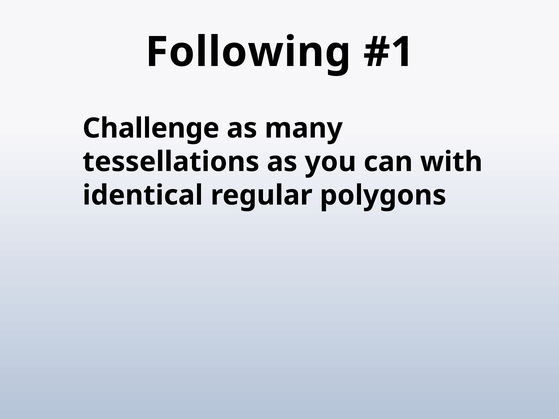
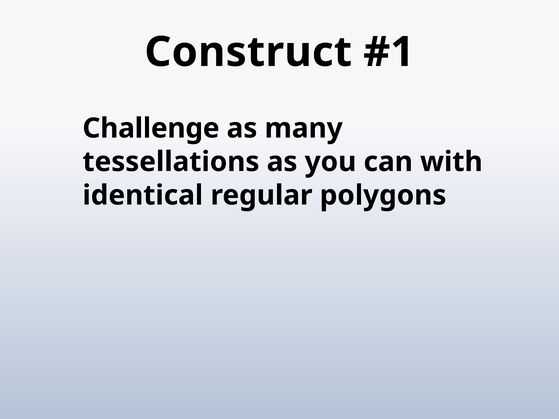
Following: Following -> Construct (248, 52)
